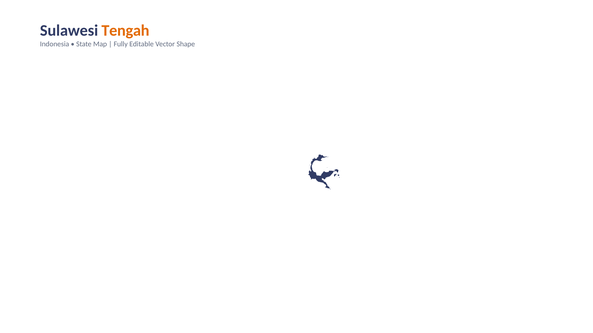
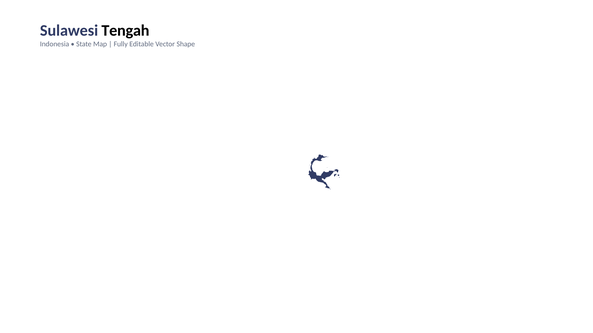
Tengah colour: orange -> black (125, 31)
